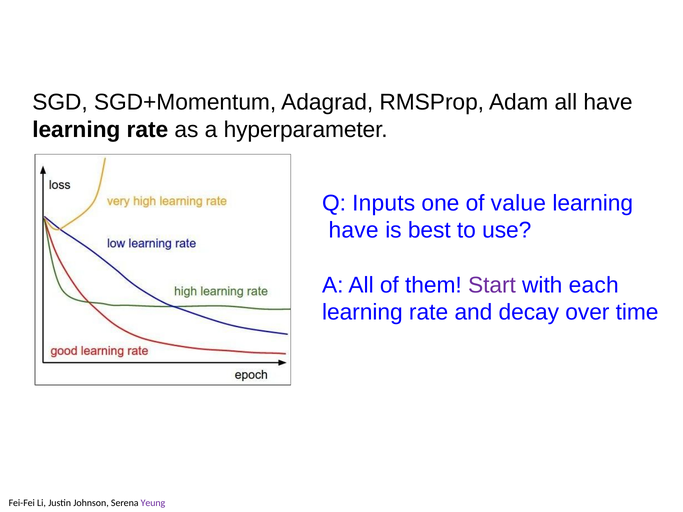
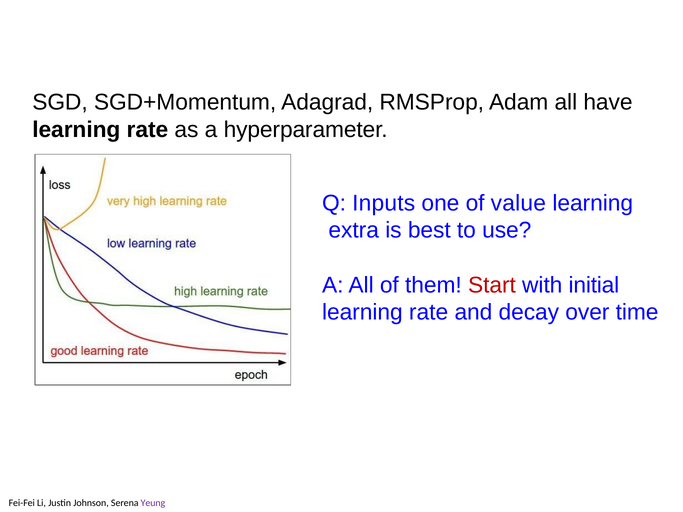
have: have -> extra (354, 230)
Start colour: purple -> red (492, 285)
each: each -> initial (594, 285)
